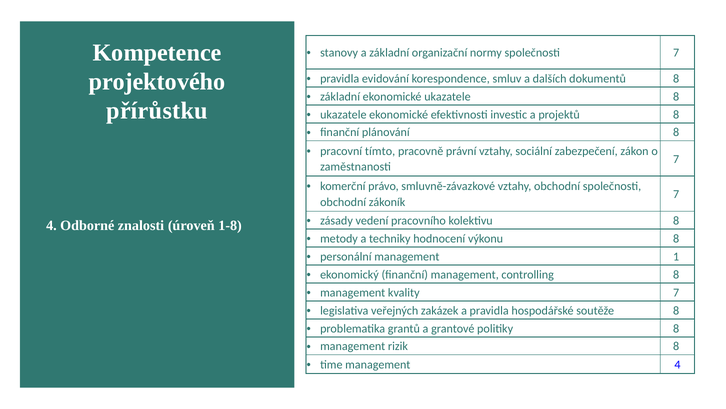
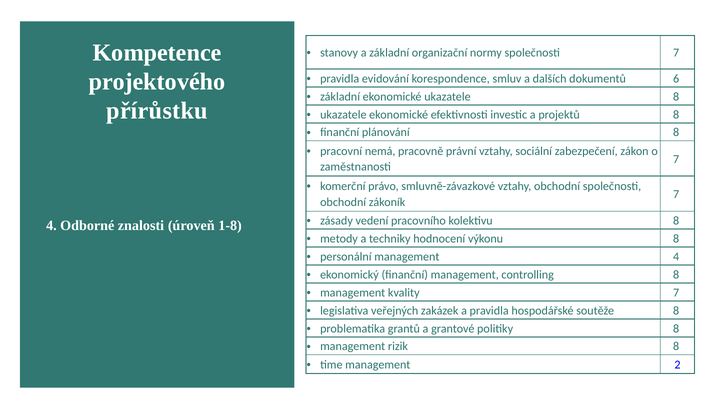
dokumentů 8: 8 -> 6 (676, 78)
tímto: tímto -> nemá (380, 151)
management 1: 1 -> 4 (676, 256)
management 4: 4 -> 2 (677, 364)
